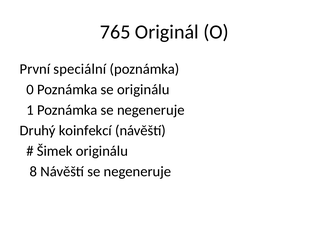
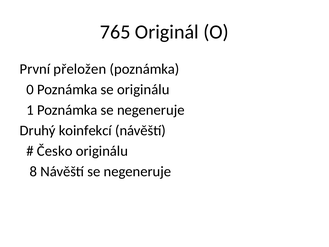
speciální: speciální -> přeložen (80, 69)
Šimek: Šimek -> Česko (55, 151)
